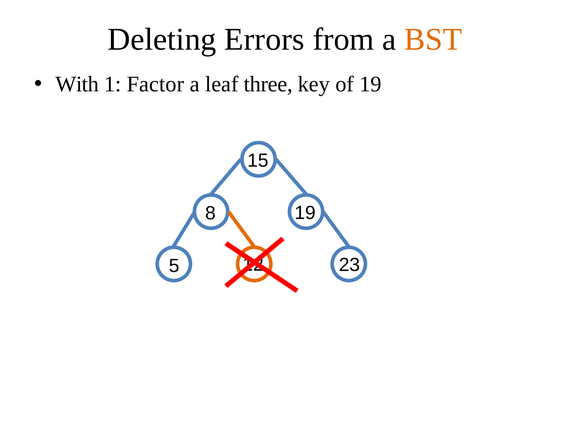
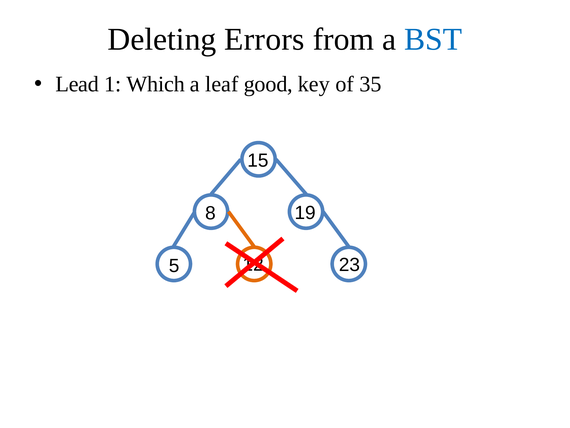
BST colour: orange -> blue (433, 39)
With: With -> Lead (77, 84)
Factor: Factor -> Which (156, 84)
three: three -> good (268, 84)
of 19: 19 -> 35 (370, 84)
